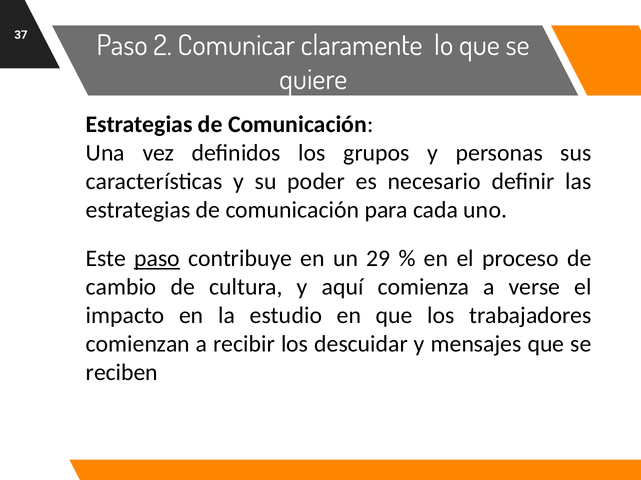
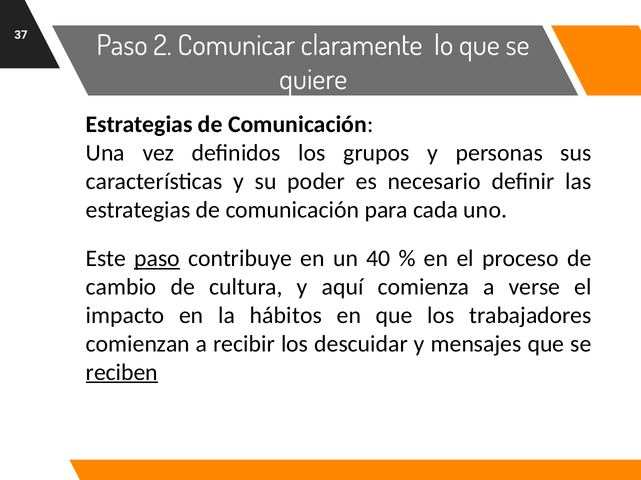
29: 29 -> 40 (378, 259)
estudio: estudio -> hábitos (286, 316)
reciben underline: none -> present (122, 373)
